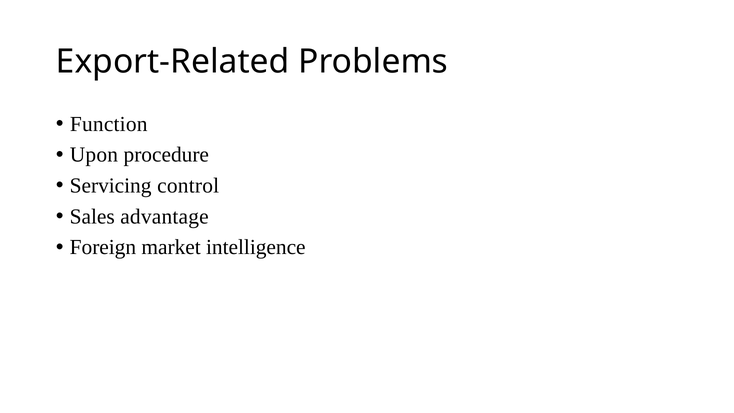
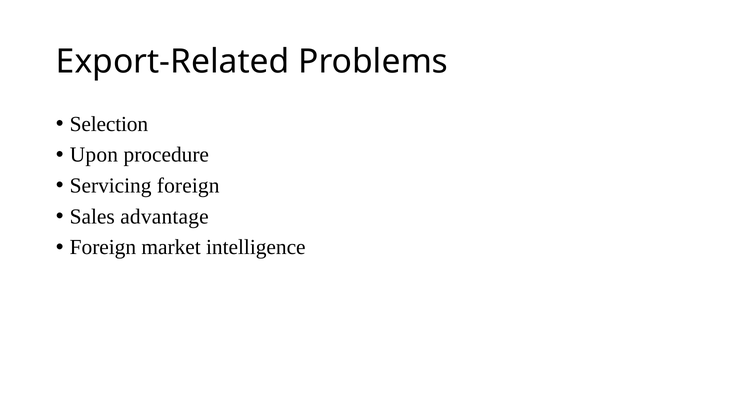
Function: Function -> Selection (109, 124)
Servicing control: control -> foreign (188, 186)
